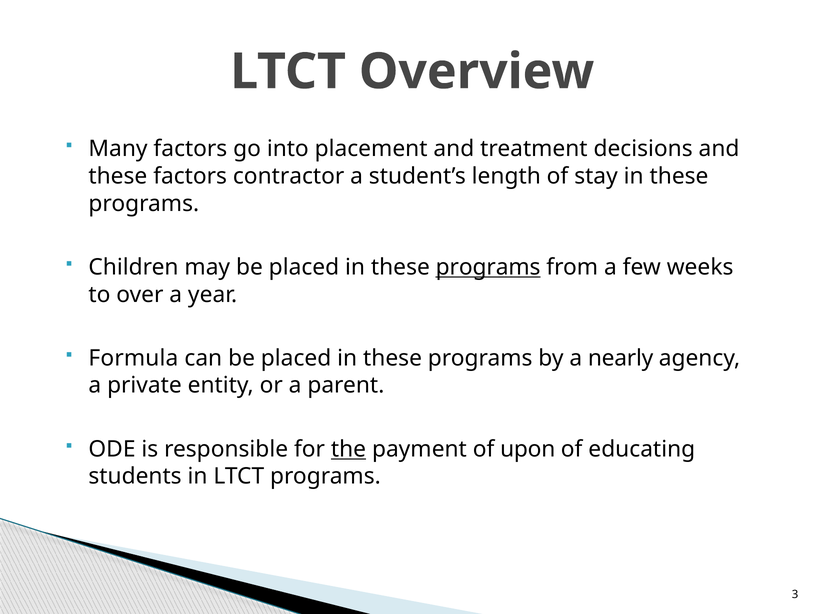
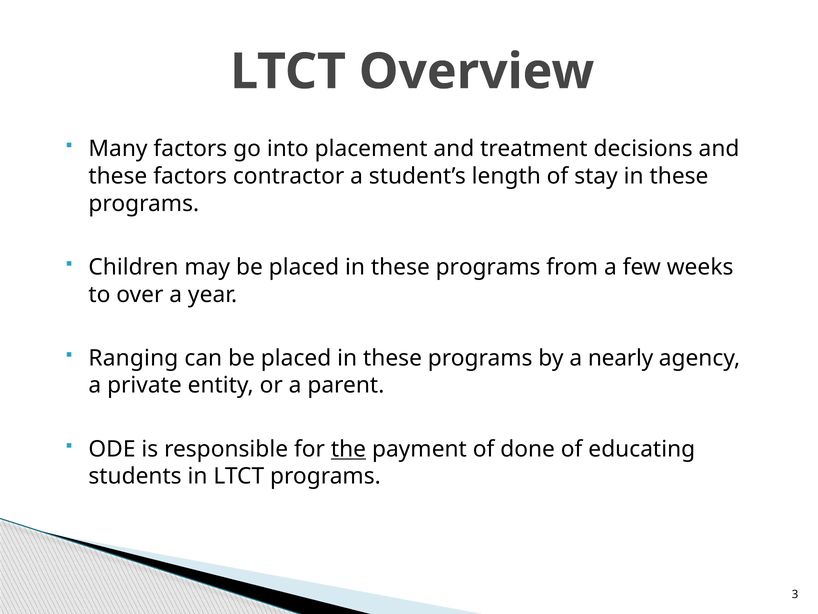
programs underline: present -> none (488, 267)
Formula: Formula -> Ranging (133, 358)
upon: upon -> done (528, 449)
